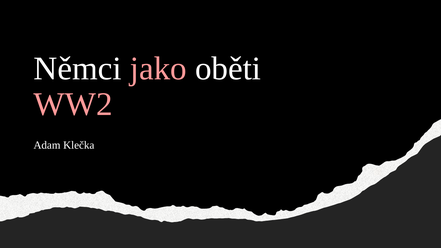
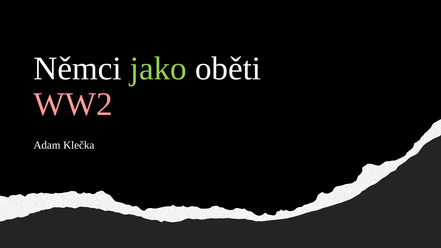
jako colour: pink -> light green (158, 69)
